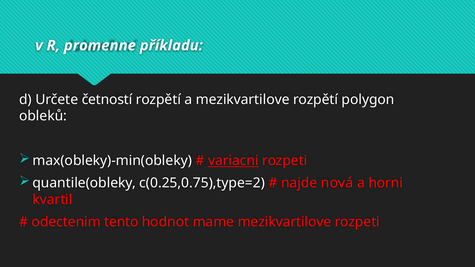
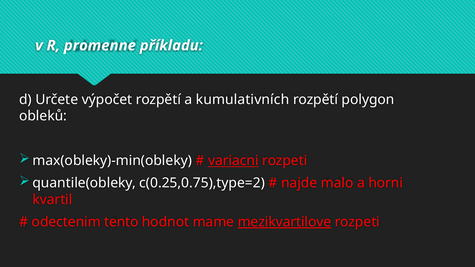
četností: četností -> výpočet (107, 100)
a mezikvartilove: mezikvartilove -> kumulativních (243, 100)
nová: nová -> malo (337, 183)
mezikvartilove underline: none -> present (285, 222)
